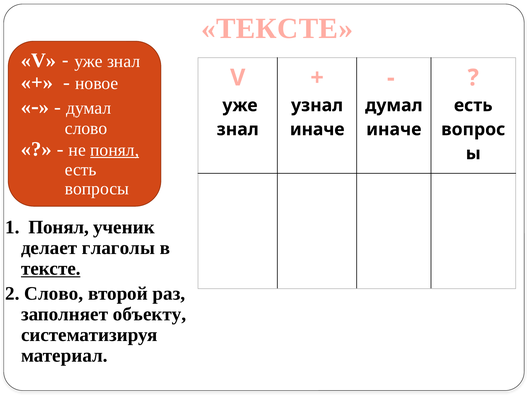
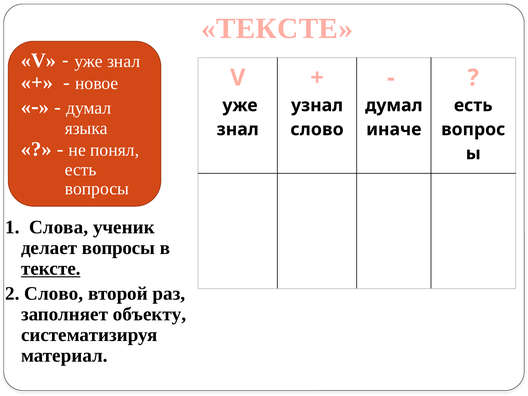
слово: слово -> языка (86, 128)
иначе: иначе -> слово (317, 129)
понял underline: present -> none (115, 150)
1 Понял: Понял -> Слова (59, 227)
делает глаголы: глаголы -> вопросы (119, 248)
